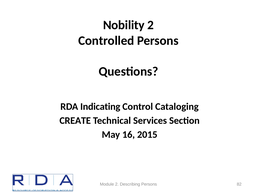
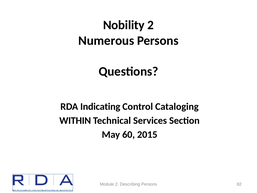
Controlled: Controlled -> Numerous (106, 41)
CREATE: CREATE -> WITHIN (75, 120)
16: 16 -> 60 (129, 134)
